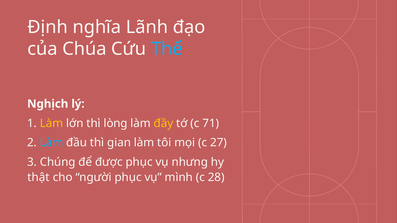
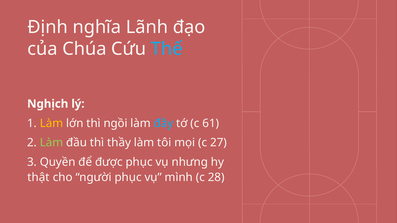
lòng: lòng -> ngồi (116, 123)
đầy colour: yellow -> light blue (163, 123)
71: 71 -> 61 (211, 123)
Làm colour: light blue -> light green (52, 143)
gian: gian -> thầy (119, 143)
Chúng: Chúng -> Quyền (58, 162)
